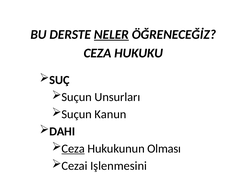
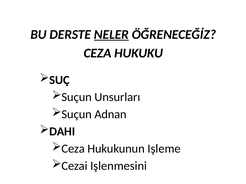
Kanun: Kanun -> Adnan (111, 115)
Ceza underline: present -> none (73, 149)
Olması: Olması -> Işleme (164, 149)
